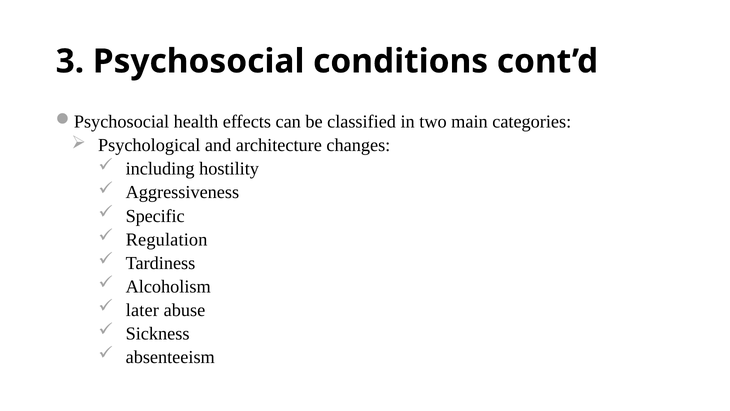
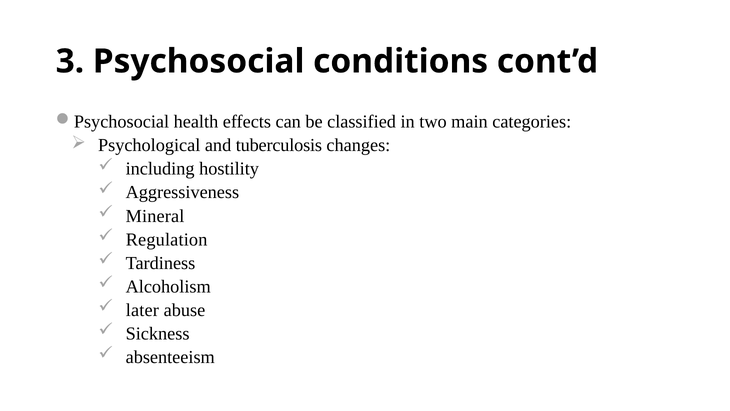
architecture: architecture -> tuberculosis (279, 145)
Specific: Specific -> Mineral (155, 216)
